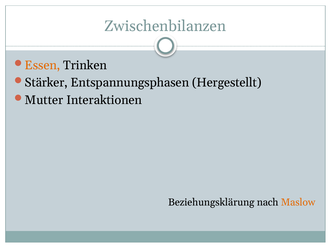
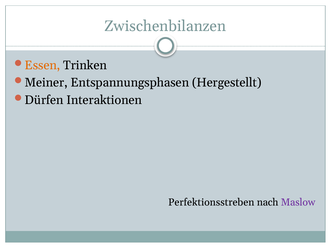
Stärker: Stärker -> Meiner (46, 83)
Mutter: Mutter -> Dürfen (44, 100)
Beziehungsklärung: Beziehungsklärung -> Perfektionsstreben (211, 202)
Maslow colour: orange -> purple (298, 202)
